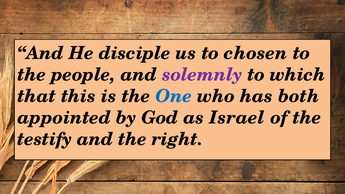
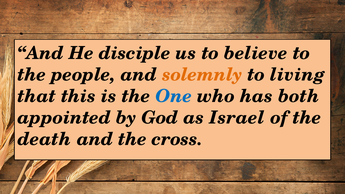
chosen: chosen -> believe (256, 53)
solemnly colour: purple -> orange (202, 75)
which: which -> living (297, 75)
testify: testify -> death (44, 139)
right: right -> cross (177, 139)
